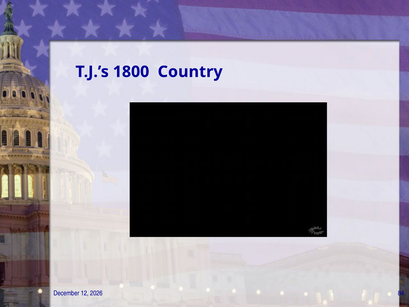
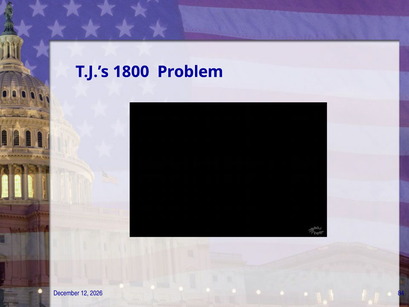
Country: Country -> Problem (190, 72)
